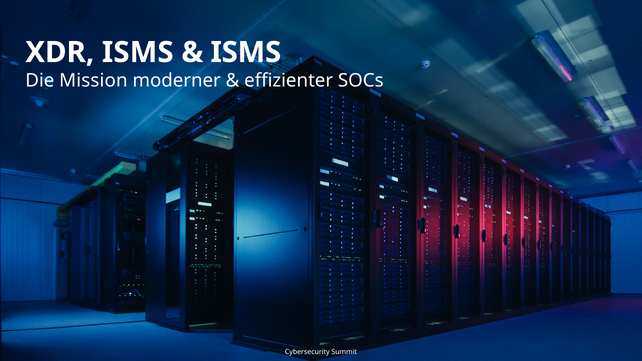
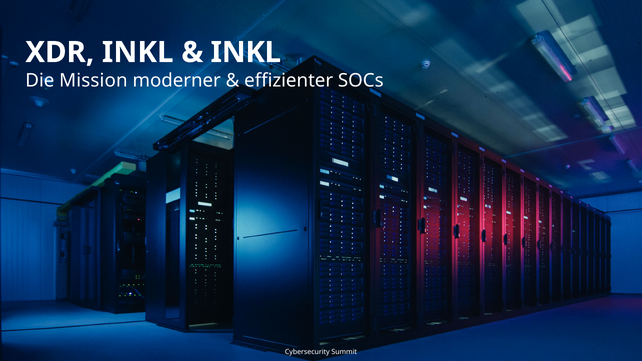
XDR ISMS: ISMS -> INKL (138, 52)
ISMS: ISMS -> INKL (246, 52)
